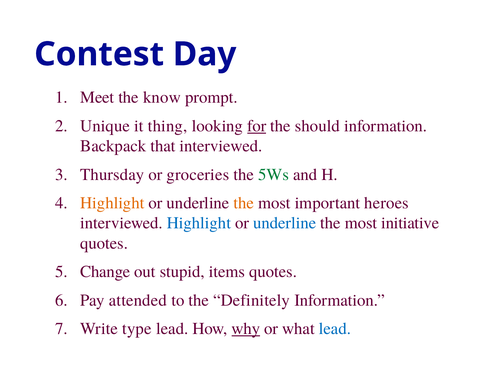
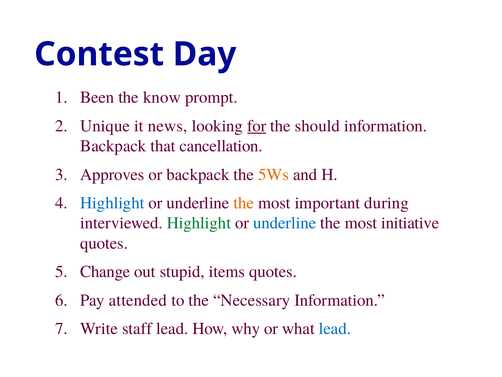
Meet: Meet -> Been (97, 97)
thing: thing -> news (168, 126)
that interviewed: interviewed -> cancellation (221, 146)
Thursday: Thursday -> Approves (112, 174)
or groceries: groceries -> backpack (198, 174)
5Ws colour: green -> orange (274, 174)
Highlight colour: orange -> blue (112, 203)
heroes: heroes -> during (387, 203)
Highlight colour: blue -> green (199, 223)
Definitely: Definitely -> Necessary (252, 300)
type: type -> staff (137, 328)
why underline: present -> none (246, 328)
